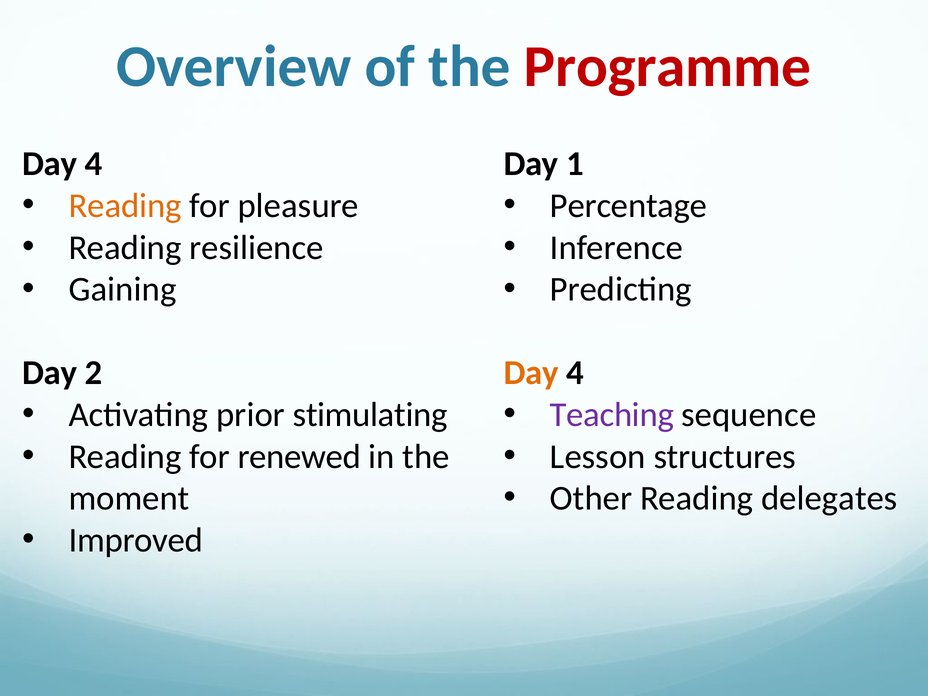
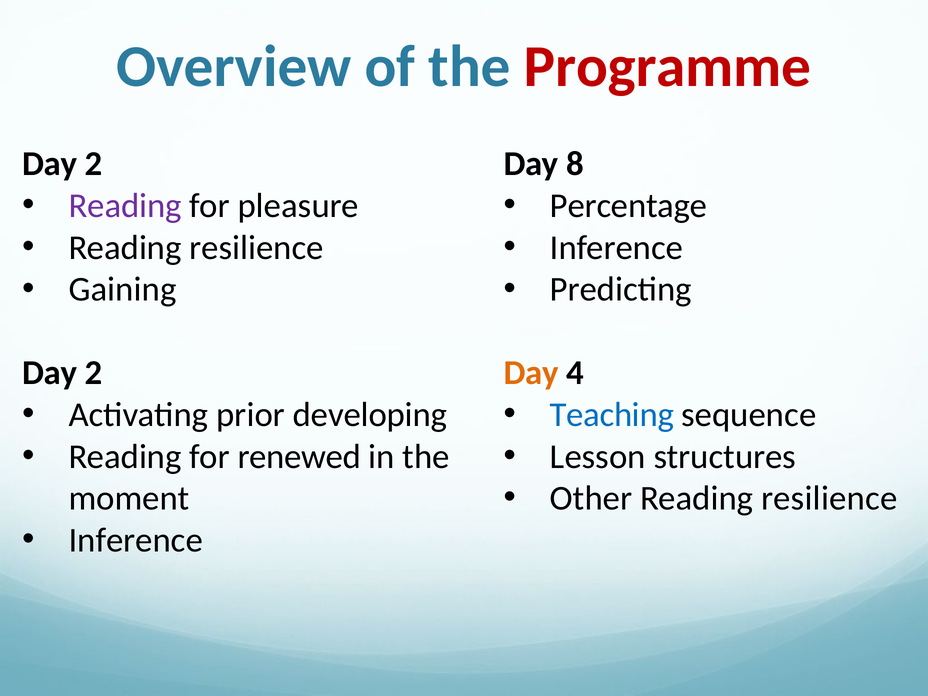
4: 4 -> 2 (94, 164)
1: 1 -> 8 (575, 164)
Reading colour: orange -> purple (125, 206)
stimulating: stimulating -> developing (370, 415)
Teaching colour: purple -> blue (612, 415)
Other Reading delegates: delegates -> resilience (829, 498)
Improved: Improved -> Inference (136, 540)
